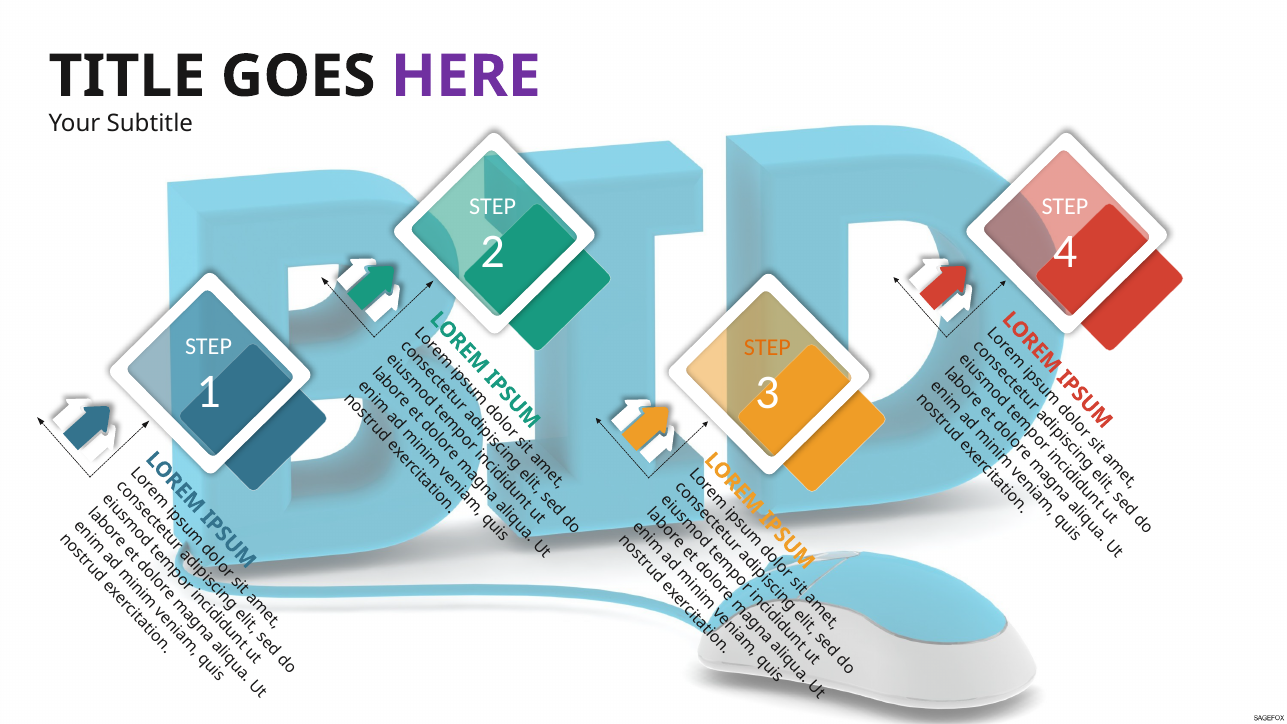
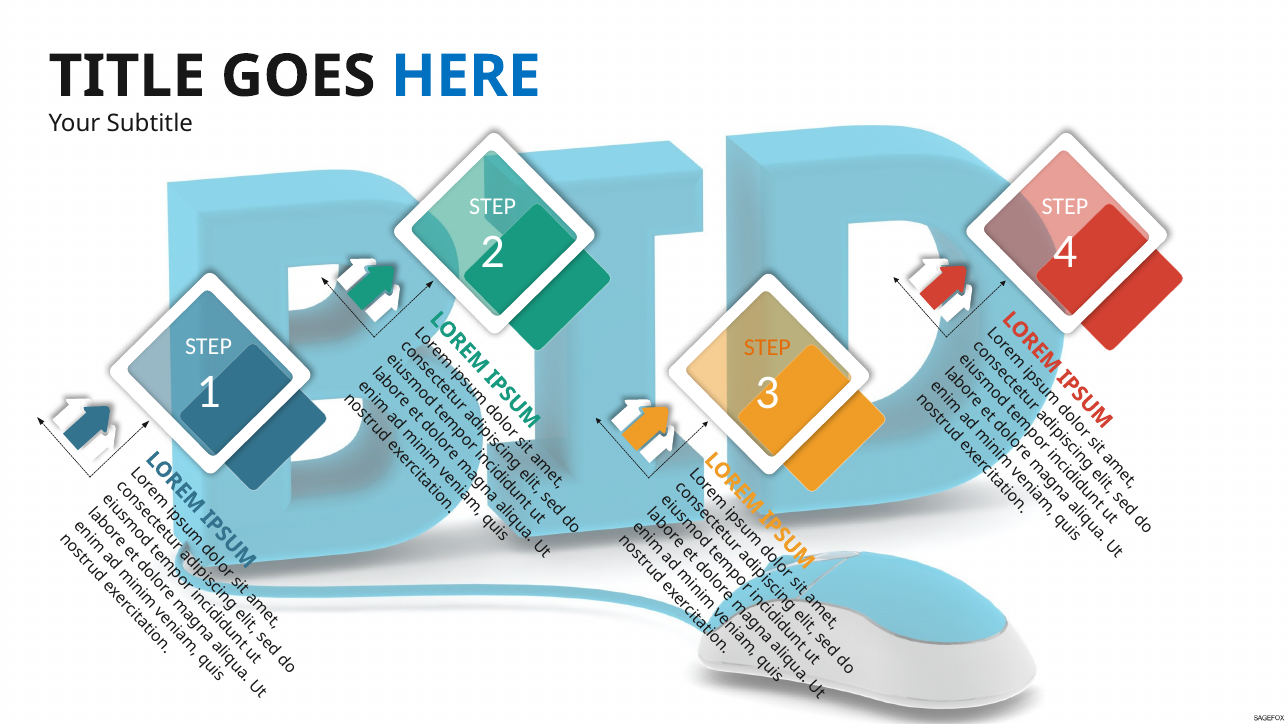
HERE colour: purple -> blue (466, 76)
